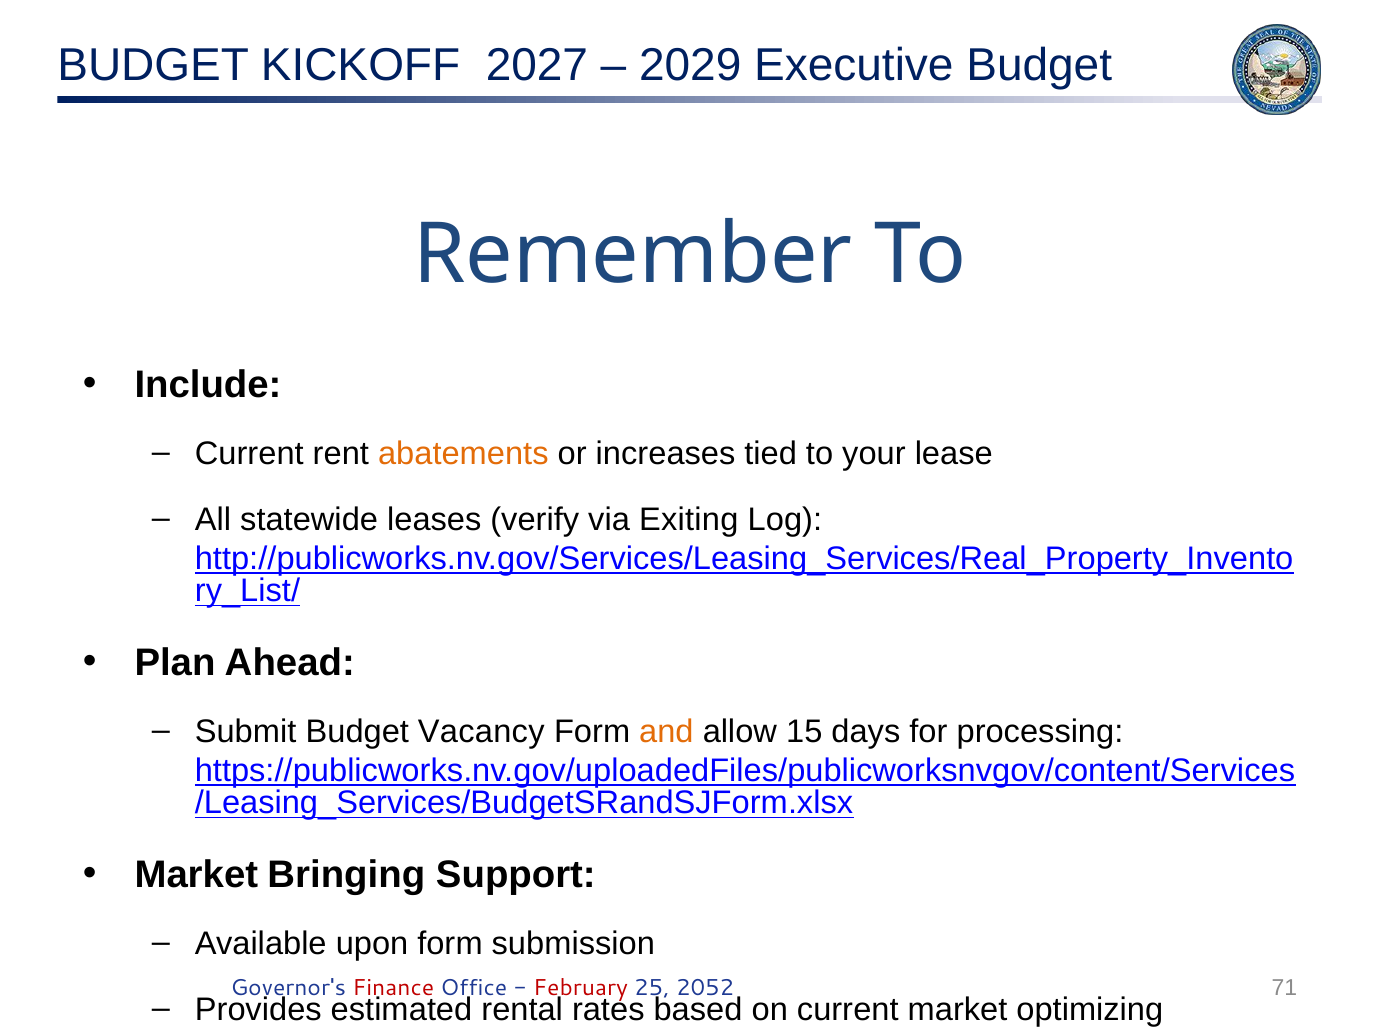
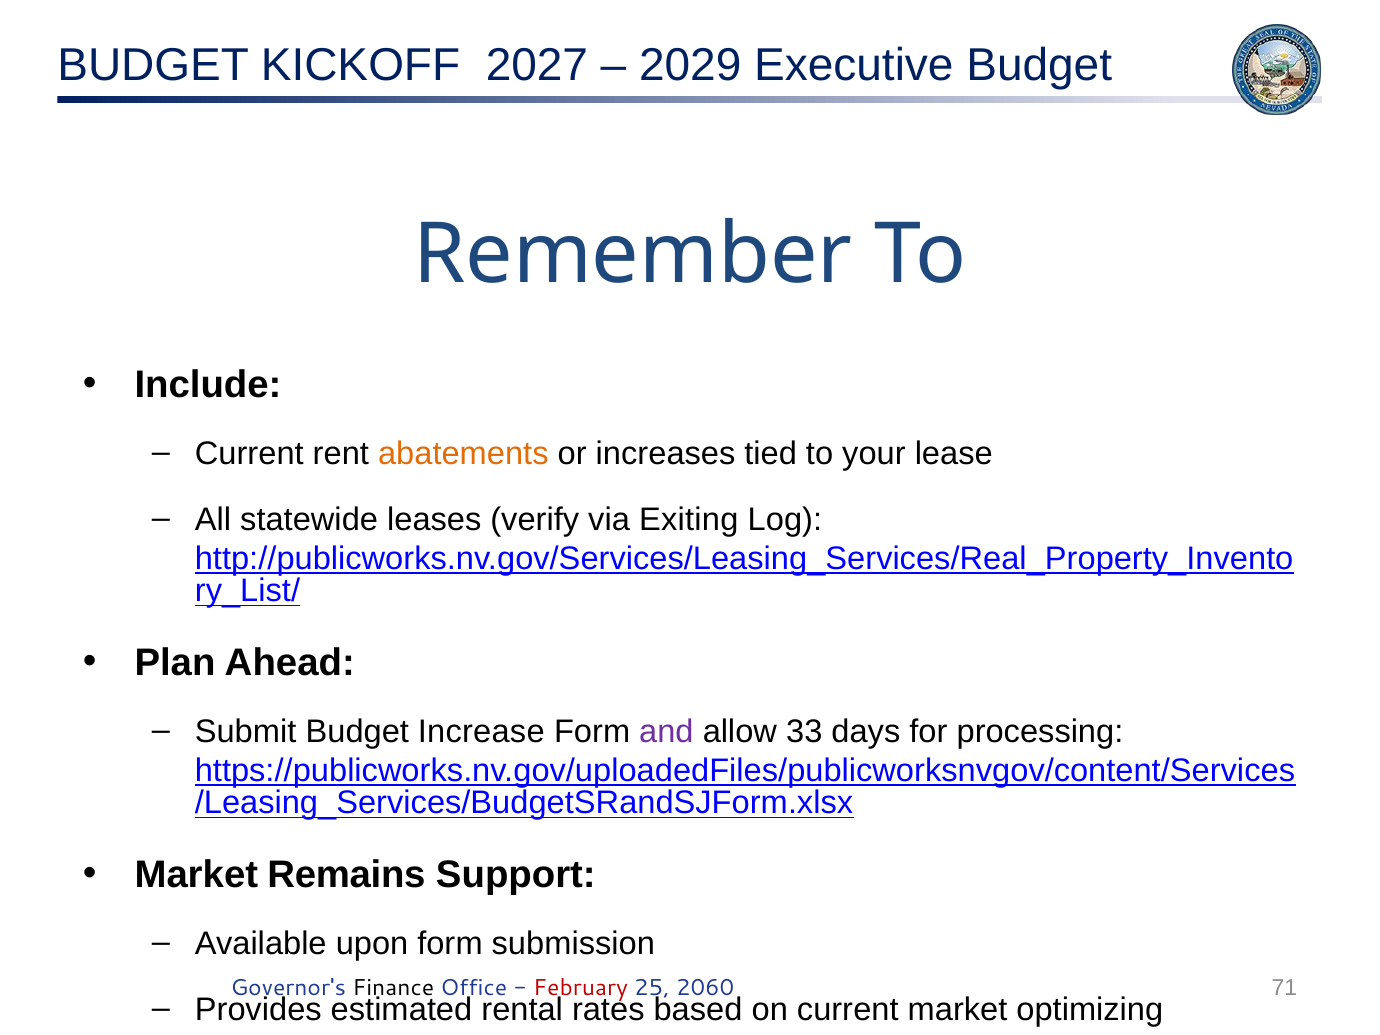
Vacancy: Vacancy -> Increase (481, 731)
and colour: orange -> purple (666, 731)
15: 15 -> 33 (804, 731)
Bringing: Bringing -> Remains (346, 875)
Finance colour: red -> black (393, 988)
2052: 2052 -> 2060 (705, 988)
